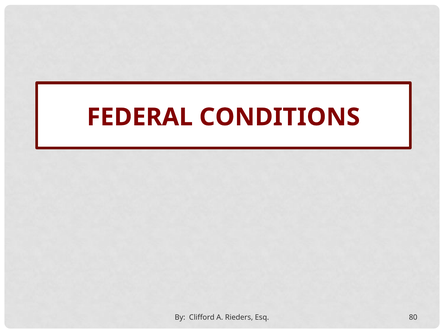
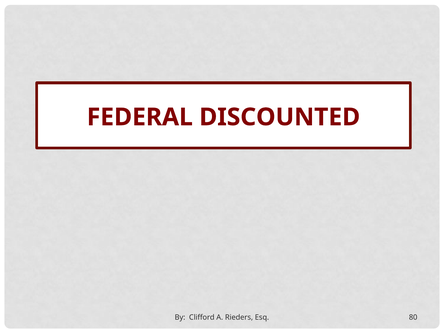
CONDITIONS: CONDITIONS -> DISCOUNTED (280, 117)
